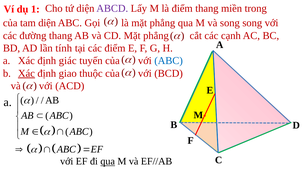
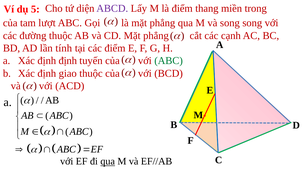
1: 1 -> 5 (35, 9)
tam diện: diện -> lượt (47, 23)
đường thang: thang -> thuộc (61, 36)
định giác: giác -> định (68, 61)
ABC colour: blue -> green (169, 61)
Xác underline: present -> none (26, 73)
